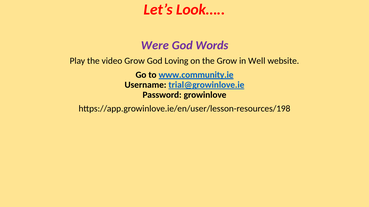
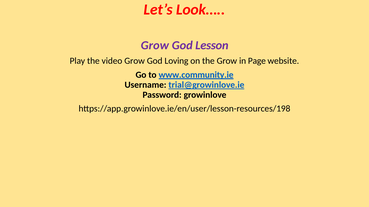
Were: Were -> Grow (155, 46)
Words: Words -> Lesson (212, 46)
Well: Well -> Page (257, 61)
